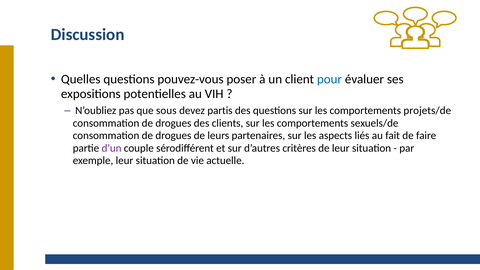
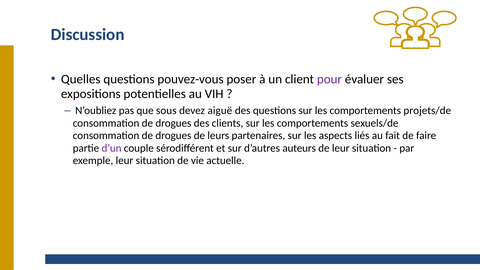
pour colour: blue -> purple (329, 79)
partis: partis -> aiguë (220, 111)
critères: critères -> auteurs (299, 148)
